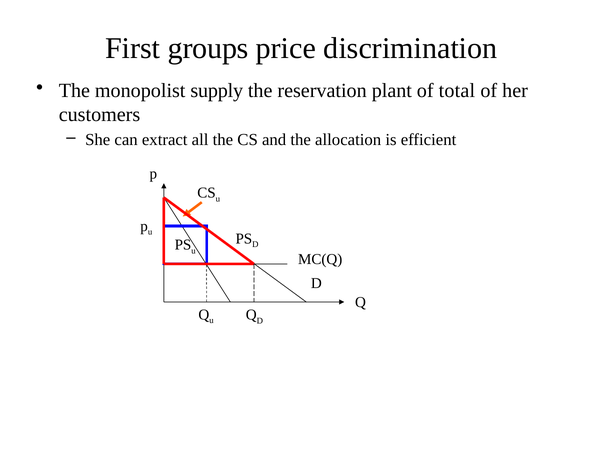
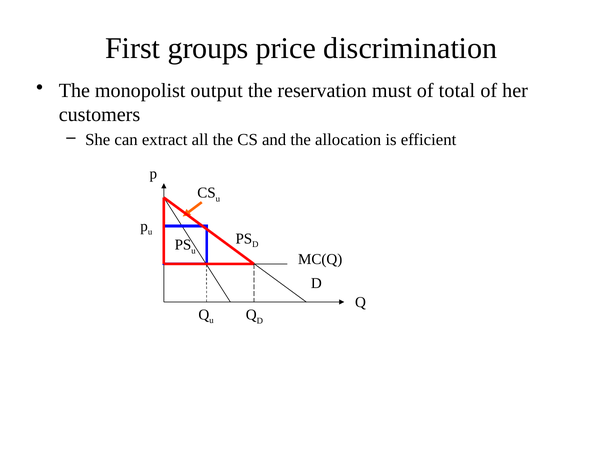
supply: supply -> output (217, 91)
plant: plant -> must (392, 91)
